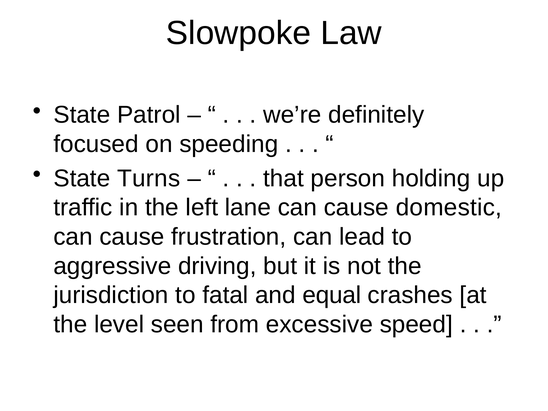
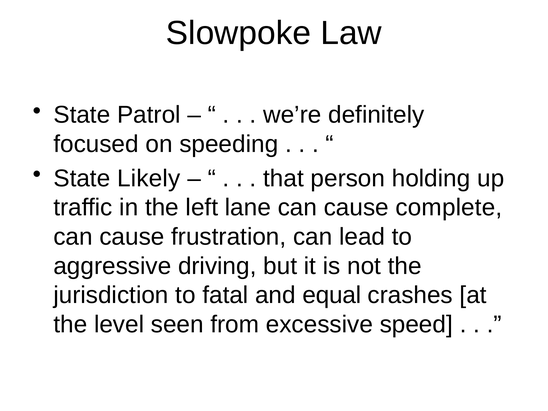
Turns: Turns -> Likely (149, 178)
domestic: domestic -> complete (449, 208)
